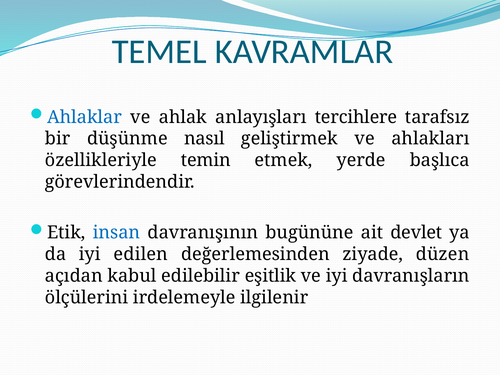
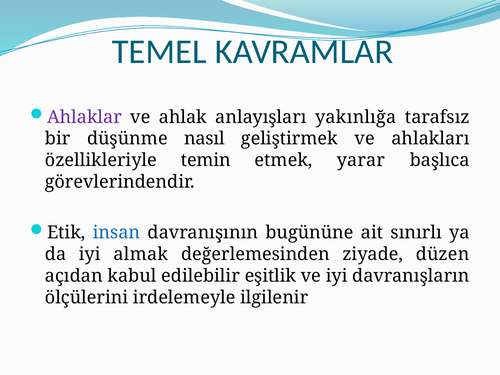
Ahlaklar colour: blue -> purple (84, 117)
tercihlere: tercihlere -> yakınlığa (356, 117)
yerde: yerde -> yarar (361, 160)
devlet: devlet -> sınırlı (416, 233)
edilen: edilen -> almak (141, 254)
